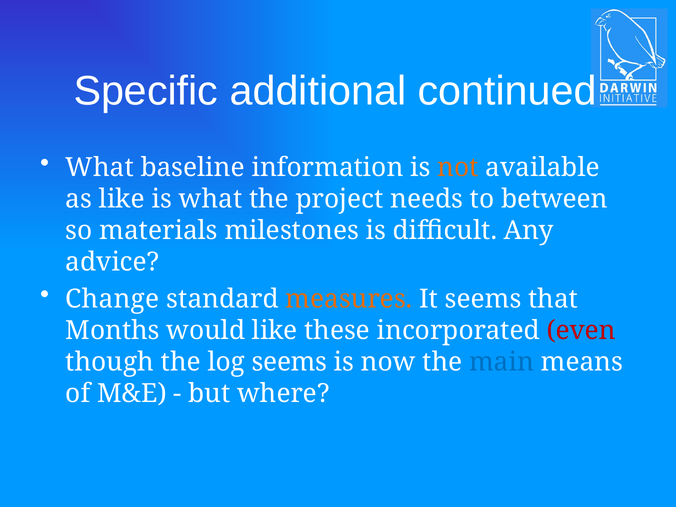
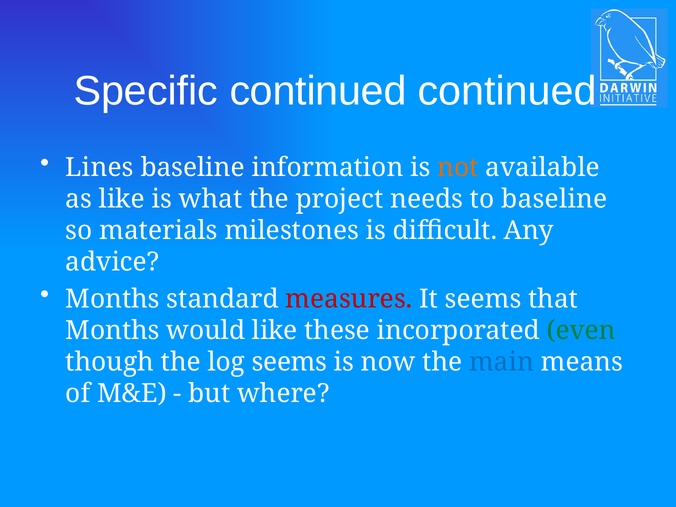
Specific additional: additional -> continued (318, 91)
What: What -> Lines (100, 167)
to between: between -> baseline (554, 199)
Change: Change -> Months (113, 299)
measures colour: orange -> red (349, 299)
even colour: red -> green (581, 331)
